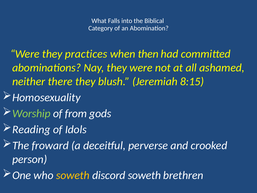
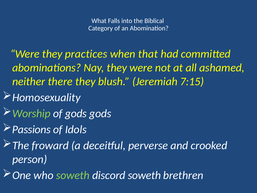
then: then -> that (148, 54)
8:15: 8:15 -> 7:15 (192, 81)
of from: from -> gods (76, 113)
Reading: Reading -> Passions (31, 129)
soweth colour: yellow -> light green (73, 175)
